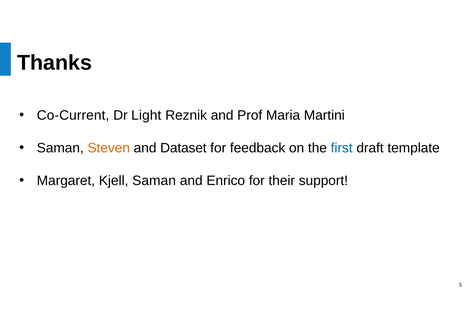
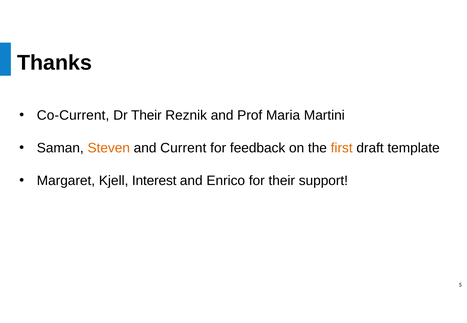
Dr Light: Light -> Their (146, 115)
Dataset: Dataset -> Current (183, 148)
first colour: blue -> orange (342, 148)
Kjell Saman: Saman -> Interest (154, 181)
